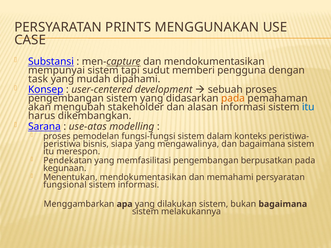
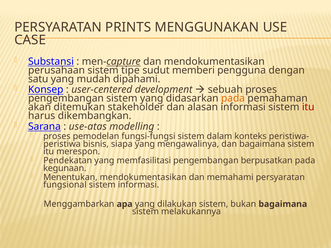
mempunyai: mempunyai -> perusahaan (57, 70)
tapi: tapi -> tipe (130, 70)
task: task -> satu (38, 79)
mengubah: mengubah -> ditemukan (79, 107)
itu colour: blue -> red (308, 107)
